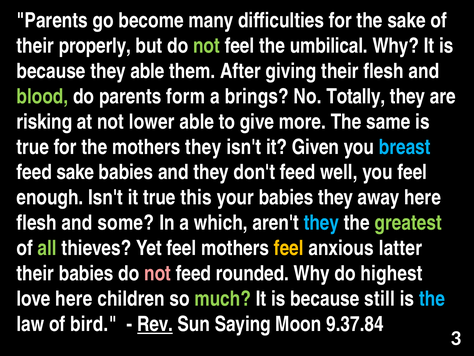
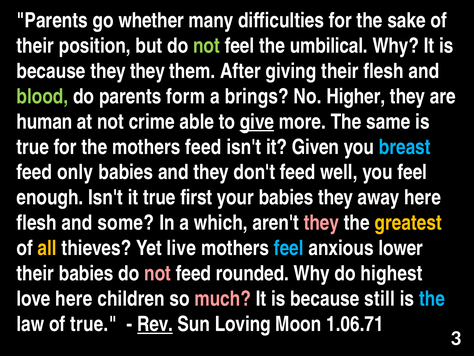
become: become -> whether (151, 20)
properly: properly -> position (95, 46)
they able: able -> they (148, 71)
Totally: Totally -> Higher (356, 96)
risking: risking -> human (44, 122)
lower: lower -> crime (152, 122)
give underline: none -> present (257, 122)
mothers they: they -> feed (203, 147)
feed sake: sake -> only (75, 172)
this: this -> first (196, 197)
they colour: light blue -> pink (321, 223)
greatest colour: light green -> yellow (408, 223)
all colour: light green -> yellow (47, 248)
Yet feel: feel -> live (181, 248)
feel colour: yellow -> light blue (289, 248)
latter: latter -> lower (401, 248)
much colour: light green -> pink (223, 299)
of bird: bird -> true (94, 324)
Saying: Saying -> Loving (243, 324)
9.37.84: 9.37.84 -> 1.06.71 (355, 324)
